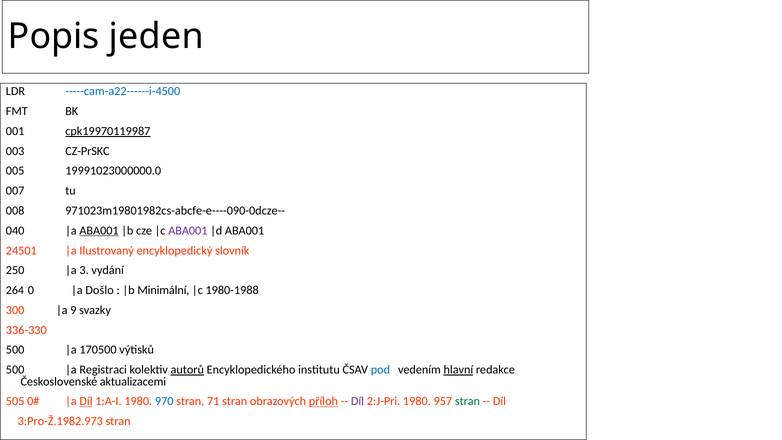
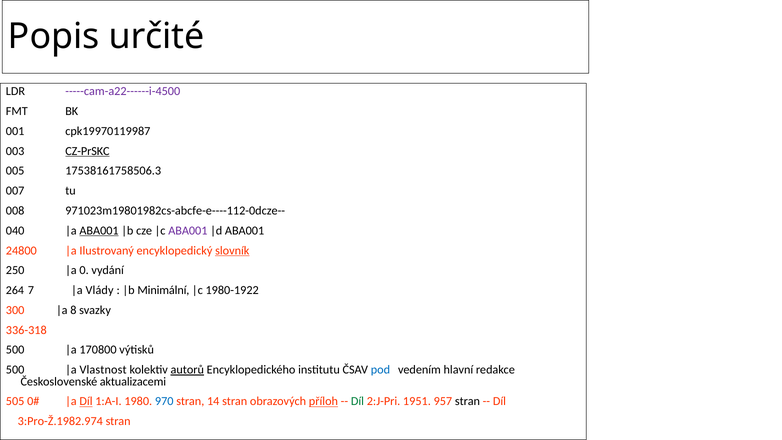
jeden: jeden -> určité (157, 36)
-----cam-a22------i-4500 colour: blue -> purple (123, 91)
cpk19970119987 underline: present -> none (108, 131)
CZ-PrSKC underline: none -> present (87, 151)
19991023000000.0: 19991023000000.0 -> 17538161758506.3 (113, 171)
971023m19801982cs-abcfe-e----090-0dcze--: 971023m19801982cs-abcfe-e----090-0dcze-- -> 971023m19801982cs-abcfe-e----112-0dcze-- (175, 211)
24501: 24501 -> 24800 (21, 250)
slovník underline: none -> present (232, 250)
3: 3 -> 0 (84, 270)
0: 0 -> 7 (31, 290)
Došlo: Došlo -> Vlády (100, 290)
1980-1988: 1980-1988 -> 1980-1922 (232, 290)
9: 9 -> 8 (73, 310)
336-330: 336-330 -> 336-318 (26, 330)
170500: 170500 -> 170800 (98, 350)
Registraci: Registraci -> Vlastnost (103, 370)
hlavní underline: present -> none (458, 370)
71: 71 -> 14 (213, 401)
Díl colour: purple -> green (357, 401)
2:J-Pri 1980: 1980 -> 1951 (417, 401)
stran colour: green -> black (467, 401)
3:Pro-Ž.1982.973: 3:Pro-Ž.1982.973 -> 3:Pro-Ž.1982.974 (60, 421)
